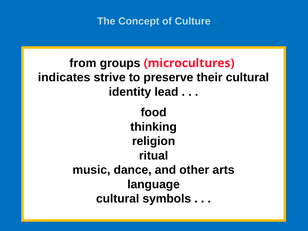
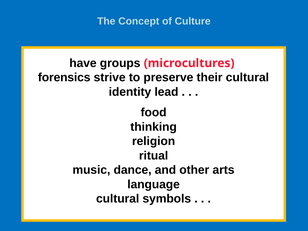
from: from -> have (83, 63)
indicates: indicates -> forensics (64, 78)
